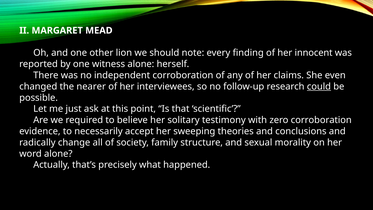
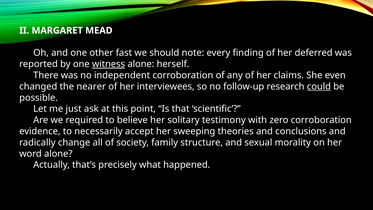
lion: lion -> fast (124, 53)
innocent: innocent -> deferred (314, 53)
witness underline: none -> present (109, 64)
